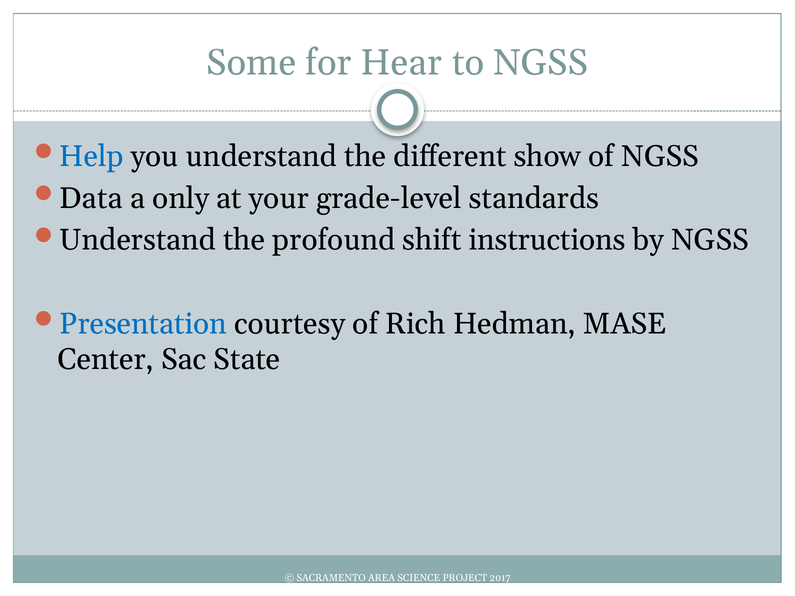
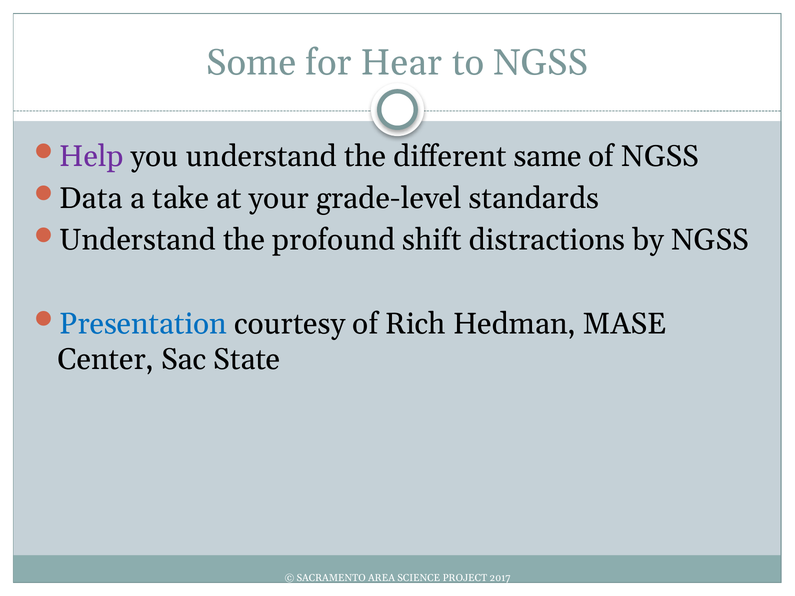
Help colour: blue -> purple (91, 157)
show: show -> same (548, 157)
only: only -> take (181, 198)
instructions: instructions -> distractions (547, 240)
